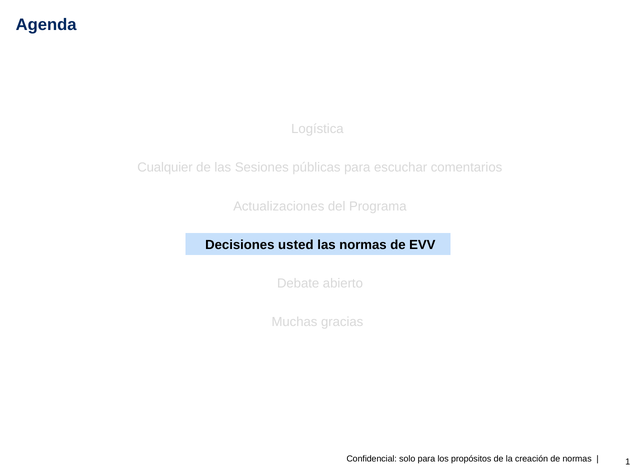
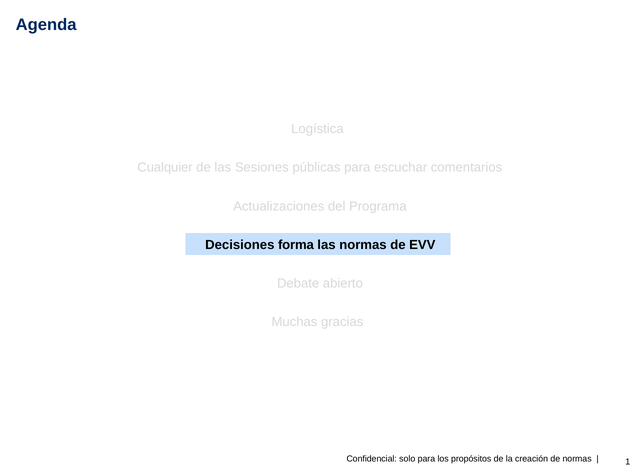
usted: usted -> forma (296, 245)
